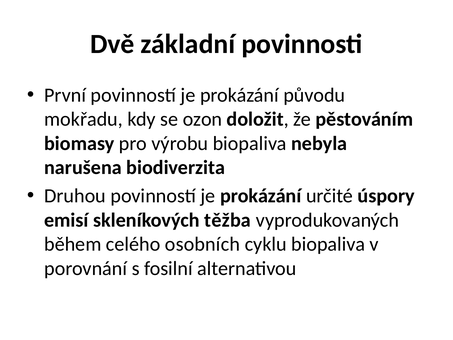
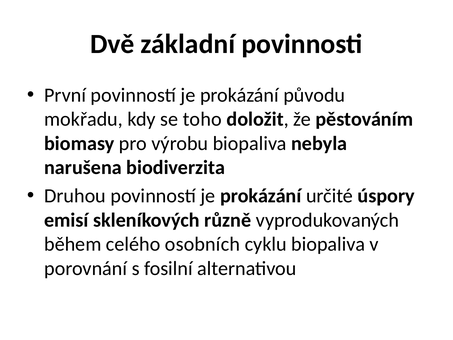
ozon: ozon -> toho (202, 119)
těžba: těžba -> různě (228, 220)
